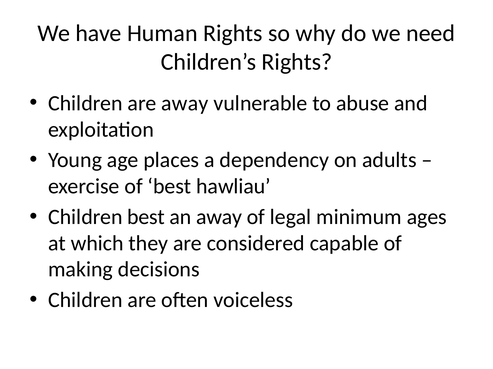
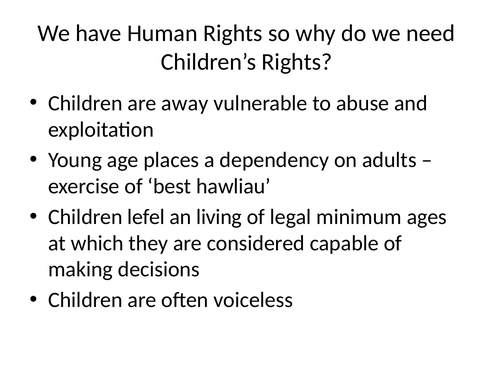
Children best: best -> lefel (146, 217)
an away: away -> living (219, 217)
